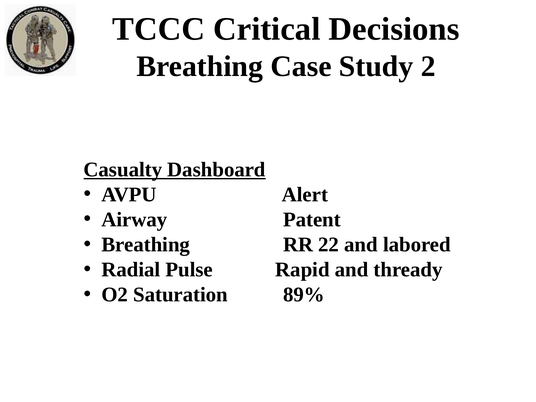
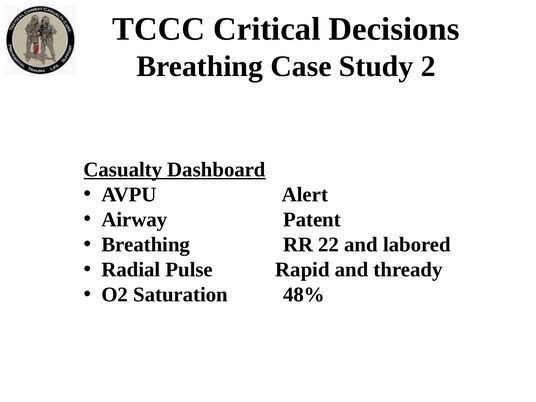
89%: 89% -> 48% (304, 295)
